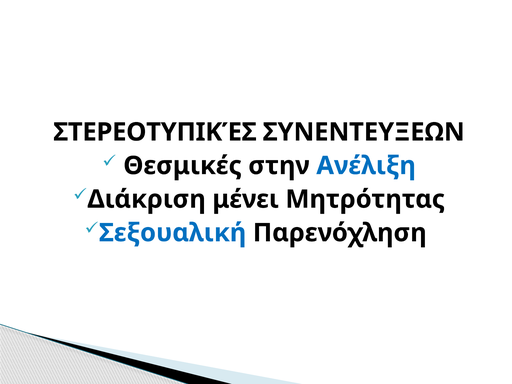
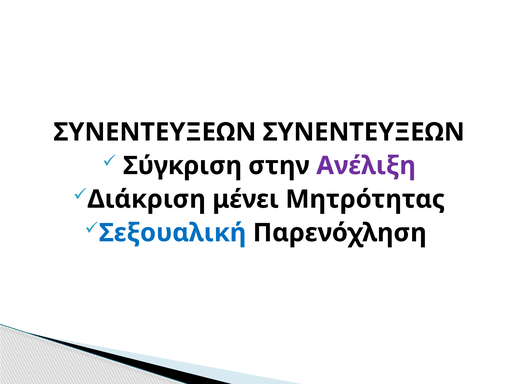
ΣΤΕΡΕΟΤΥΠΙΚΈΣ: ΣΤΕΡΕΟΤΥΠΙΚΈΣ -> ΣΥΝΕΝΤΕΥΞΕΩΝ (155, 132)
Θεσμικές: Θεσμικές -> Σύγκριση (183, 166)
Ανέλιξη colour: blue -> purple (366, 166)
